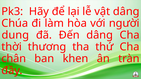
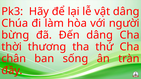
dung: dung -> bừng (15, 35)
khen: khen -> sống (75, 59)
